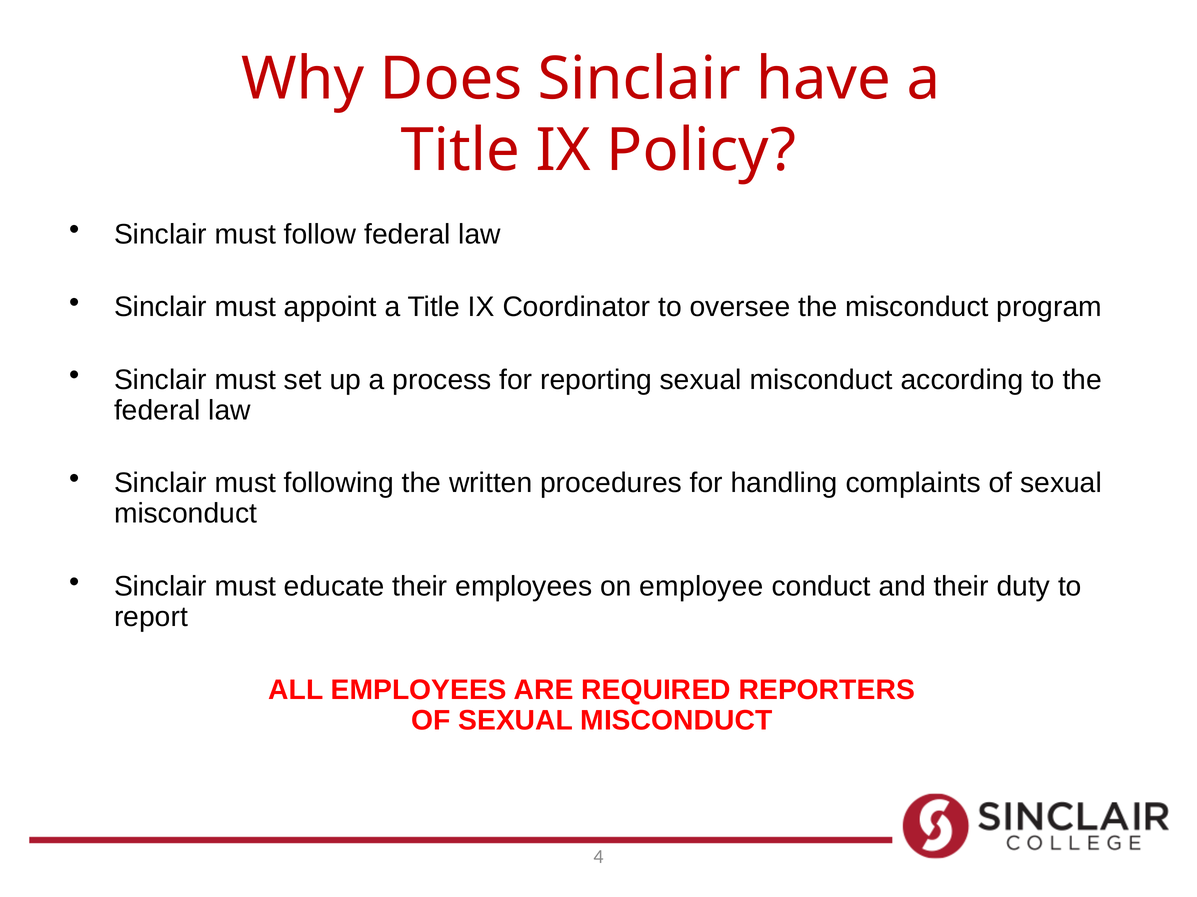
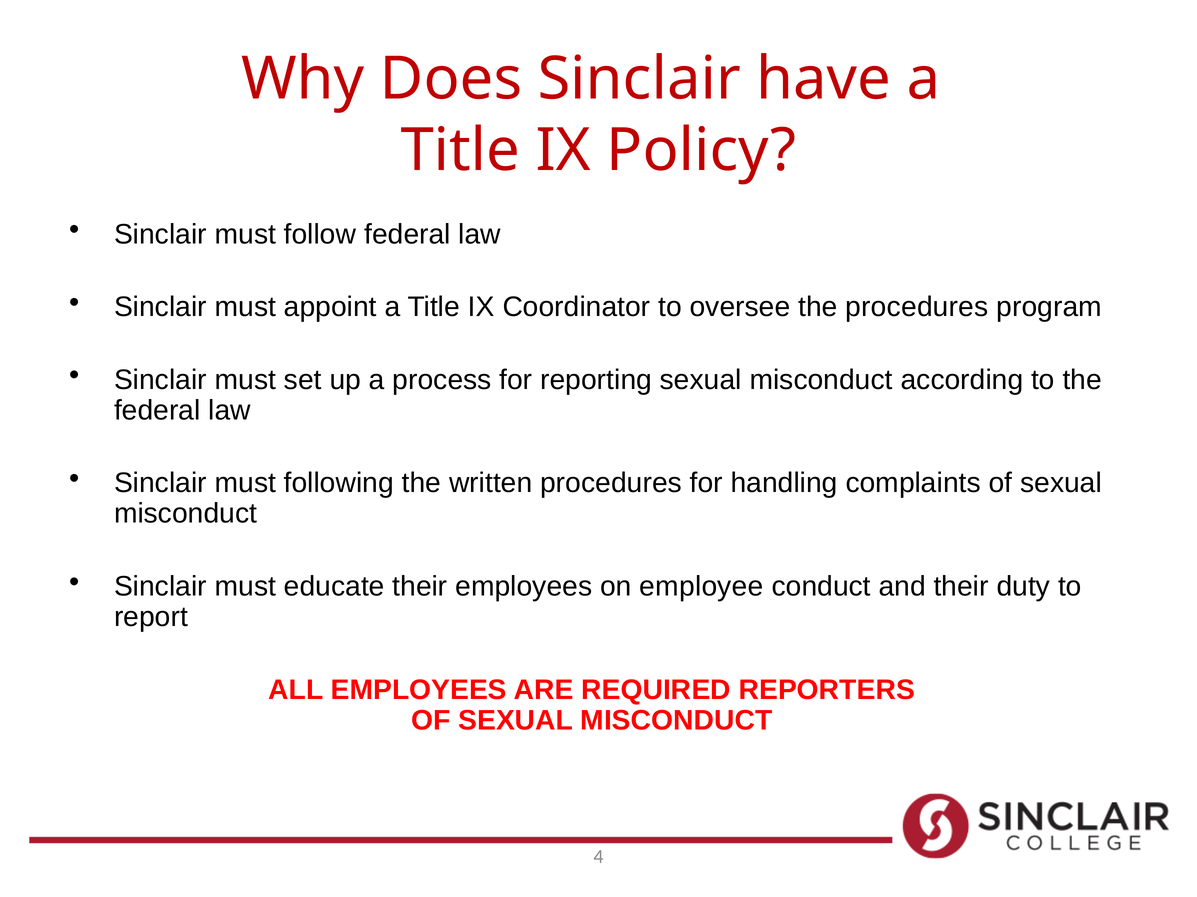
the misconduct: misconduct -> procedures (917, 307)
